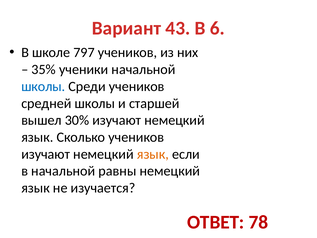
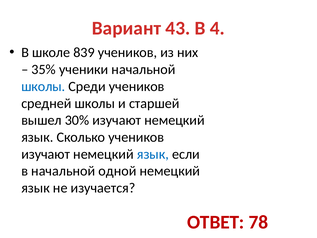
6: 6 -> 4 (217, 28)
797: 797 -> 839 (84, 53)
язык colour: orange -> blue (153, 154)
равны: равны -> одной (117, 171)
